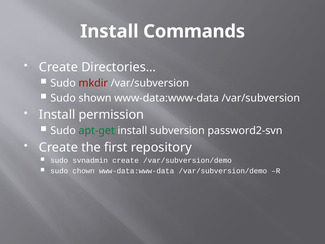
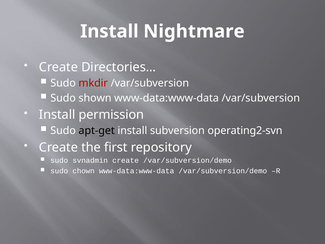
Commands: Commands -> Nightmare (194, 31)
apt-get colour: green -> black (97, 131)
password2-svn: password2-svn -> operating2-svn (245, 131)
